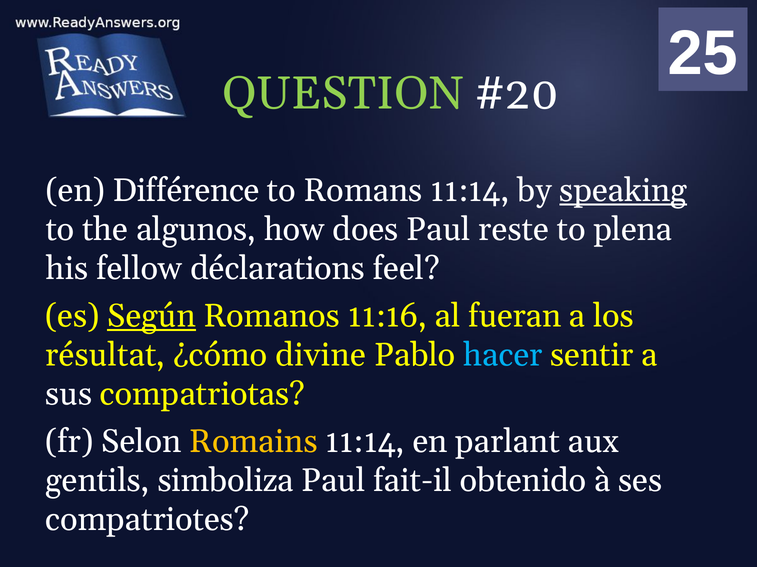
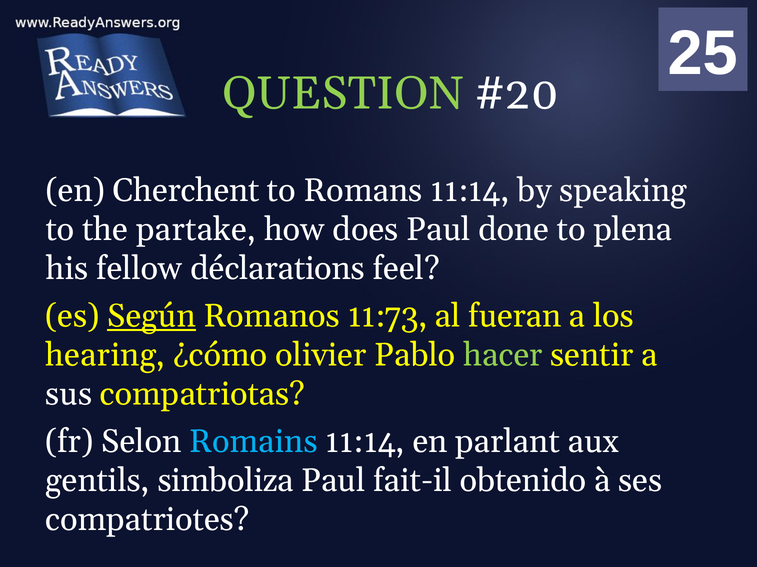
Différence: Différence -> Cherchent (186, 191)
speaking underline: present -> none (623, 191)
algunos: algunos -> partake (196, 230)
reste: reste -> done (514, 230)
11:16: 11:16 -> 11:73 (388, 316)
résultat: résultat -> hearing (105, 355)
divine: divine -> olivier (321, 355)
hacer colour: light blue -> light green (503, 355)
Romains colour: yellow -> light blue (254, 442)
